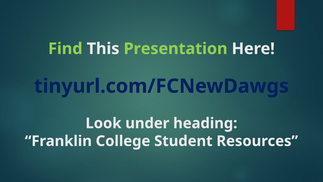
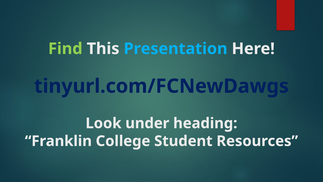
Presentation colour: light green -> light blue (176, 49)
